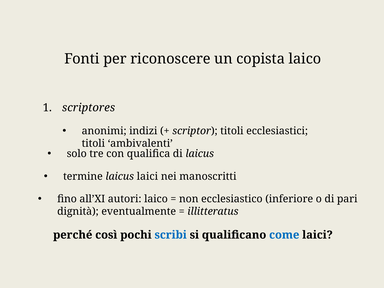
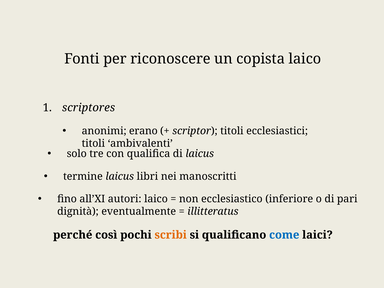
indizi: indizi -> erano (143, 131)
laicus laici: laici -> libri (147, 176)
scribi colour: blue -> orange (171, 235)
